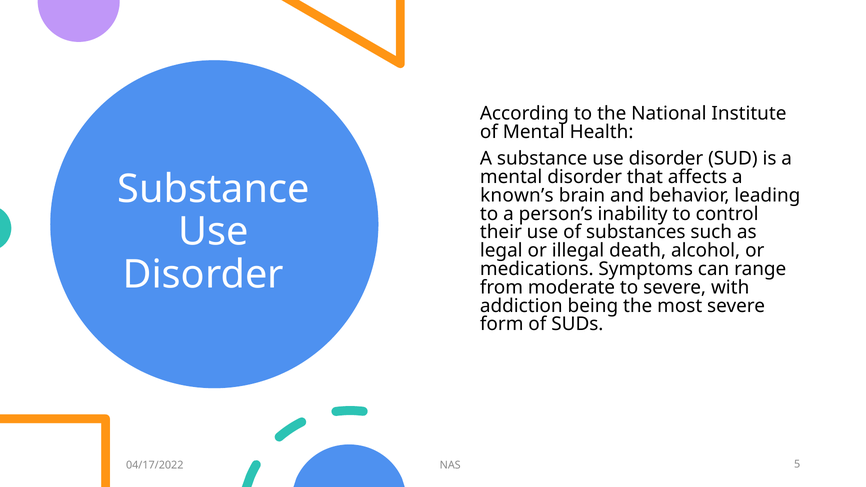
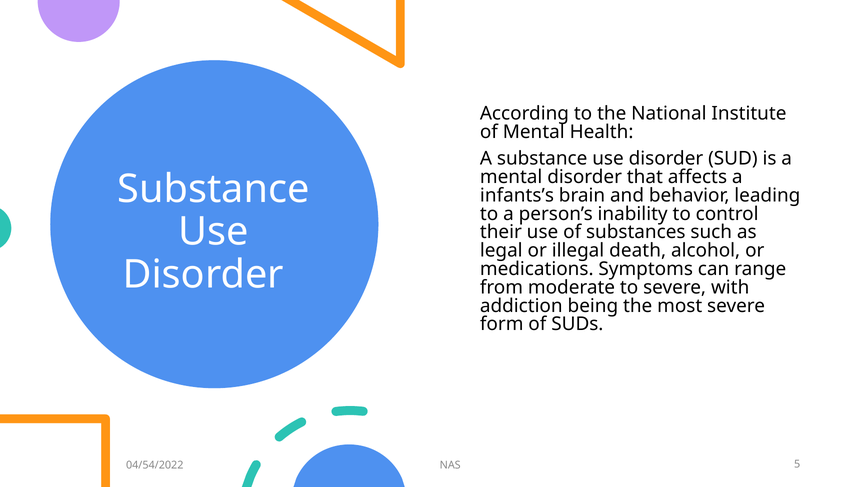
known’s: known’s -> infants’s (517, 195)
04/17/2022: 04/17/2022 -> 04/54/2022 (155, 465)
